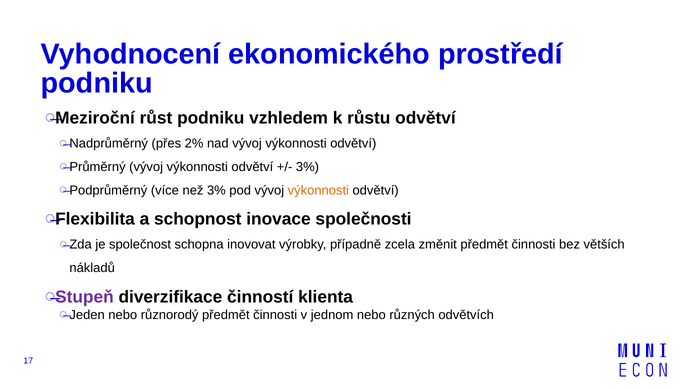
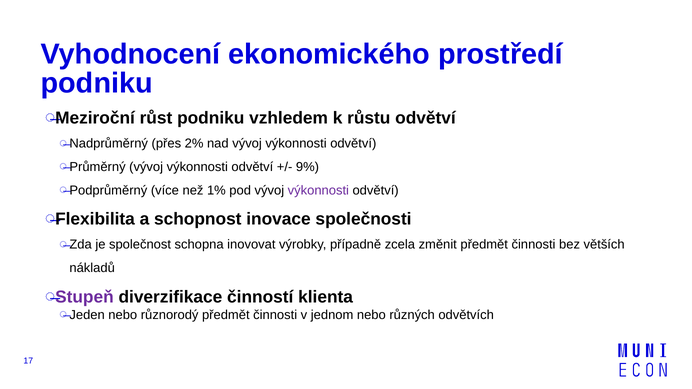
3%: 3% -> 9% (307, 167)
než 3%: 3% -> 1% (216, 190)
výkonnosti colour: orange -> purple (318, 190)
